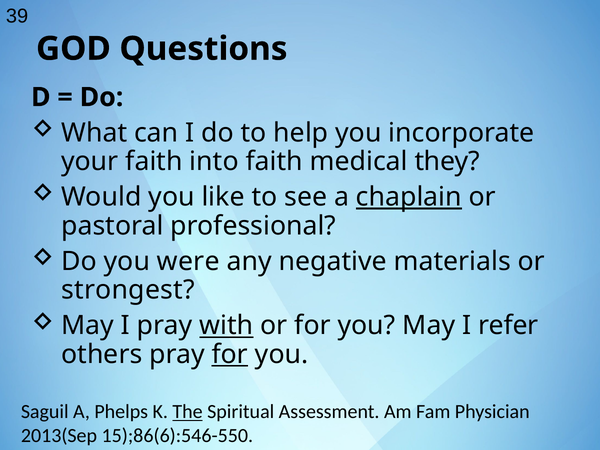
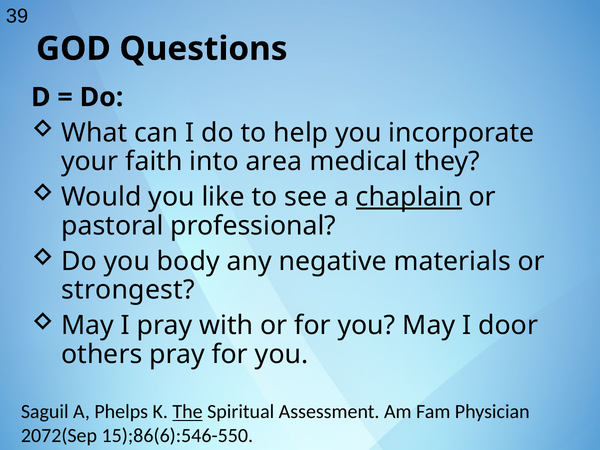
into faith: faith -> area (274, 162)
were: were -> body (188, 261)
with underline: present -> none (226, 326)
refer: refer -> door (508, 326)
for underline: present -> none (230, 354)
2013(Sep: 2013(Sep -> 2072(Sep (59, 436)
